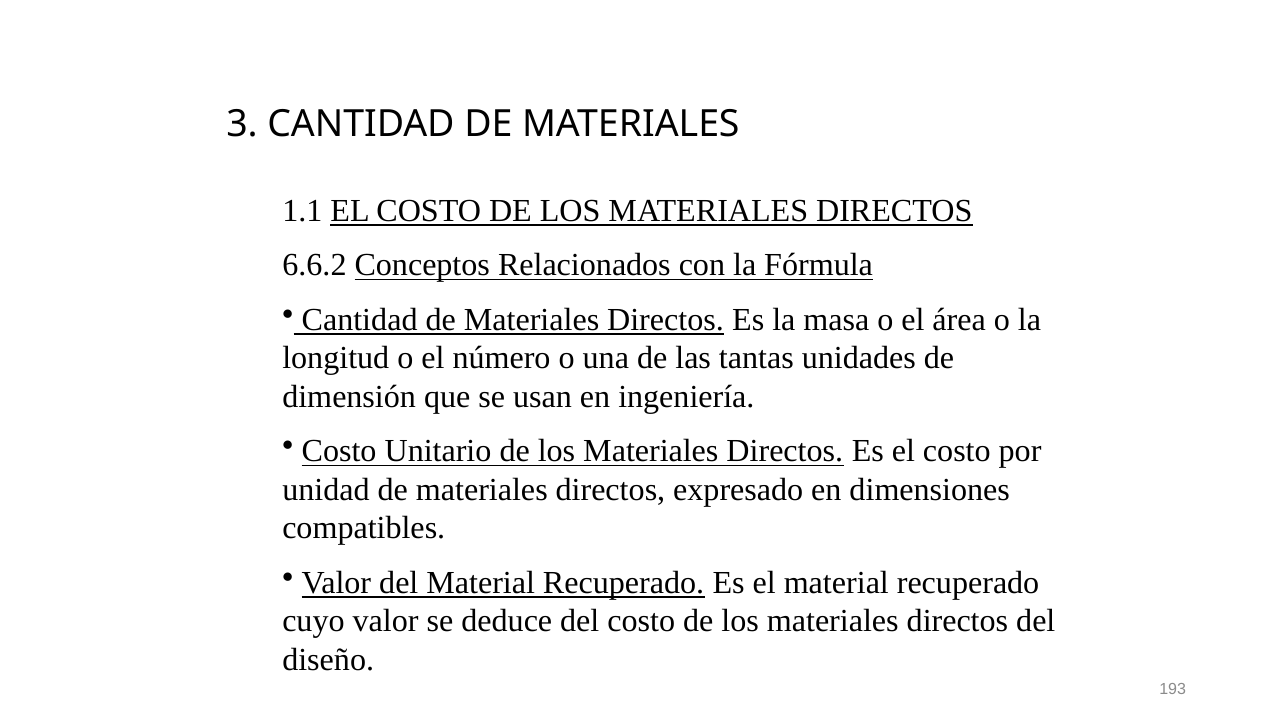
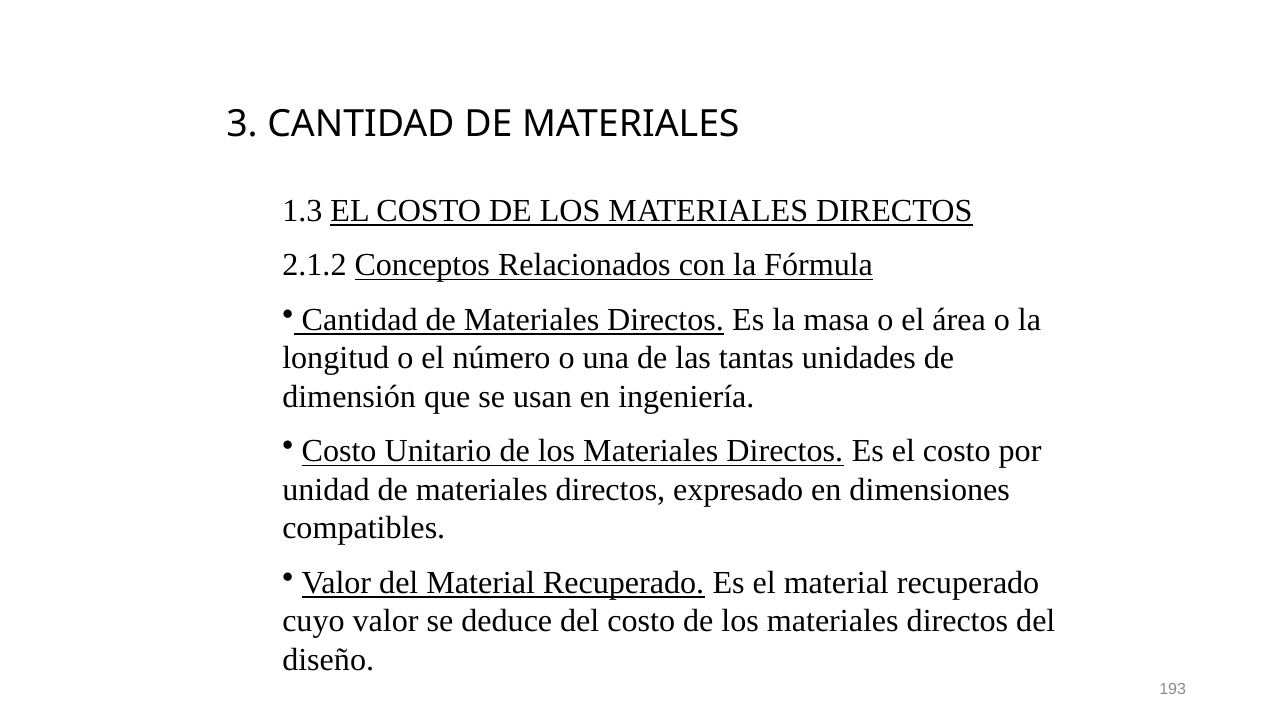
1.1: 1.1 -> 1.3 (302, 211)
6.6.2: 6.6.2 -> 2.1.2 (314, 265)
